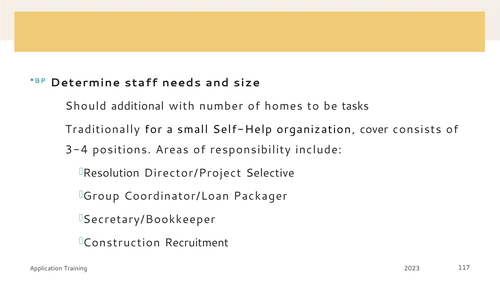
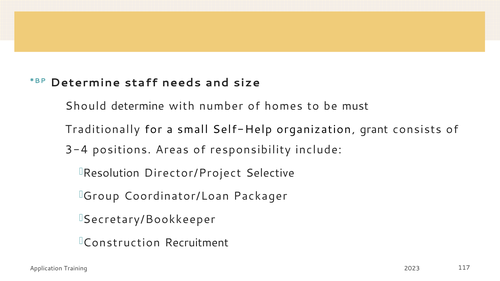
Should additional: additional -> determine (138, 106)
tasks: tasks -> must (355, 106)
cover: cover -> grant (374, 129)
